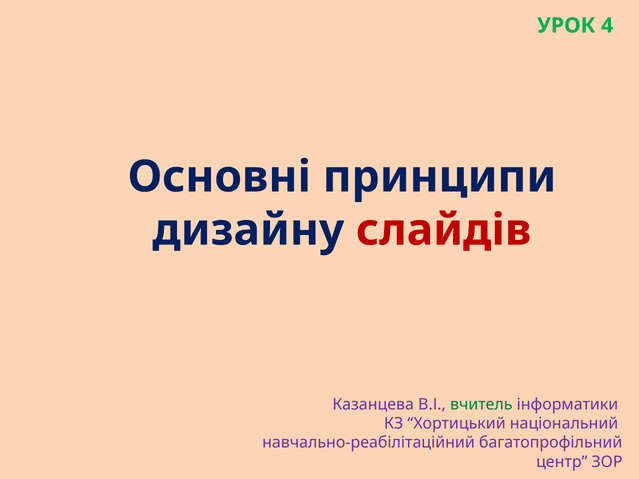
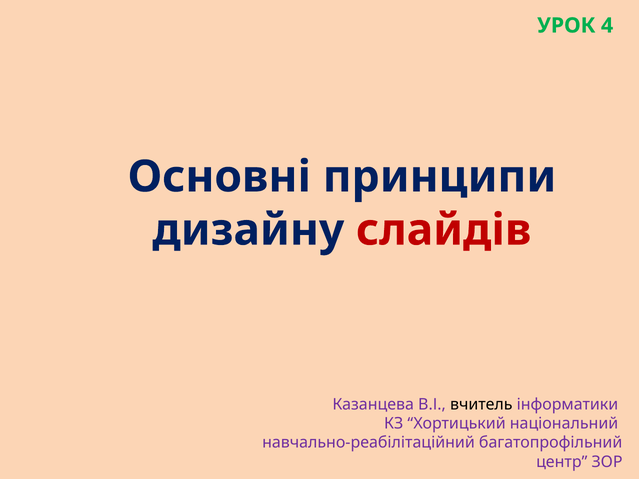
вчитель colour: green -> black (481, 404)
